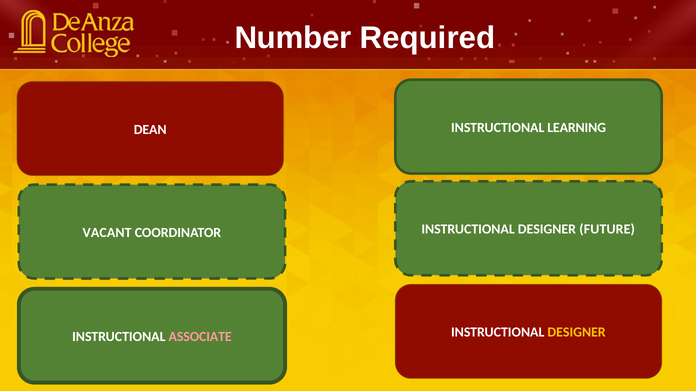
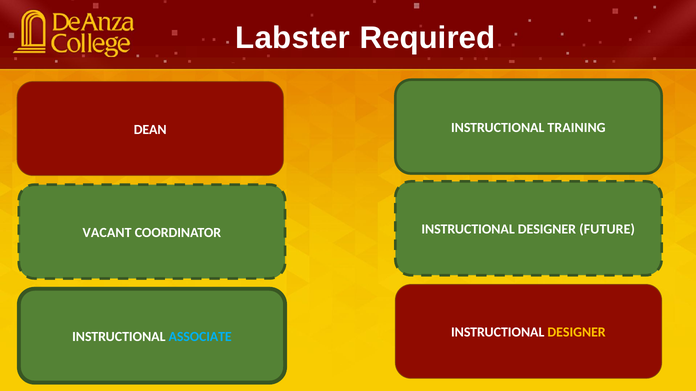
Number: Number -> Labster (293, 38)
LEARNING: LEARNING -> TRAINING (577, 128)
ASSOCIATE colour: pink -> light blue (200, 337)
